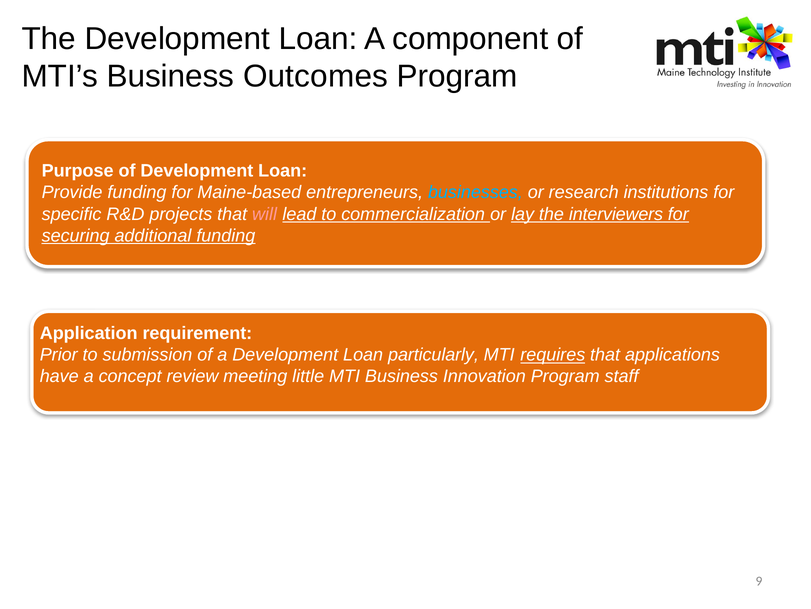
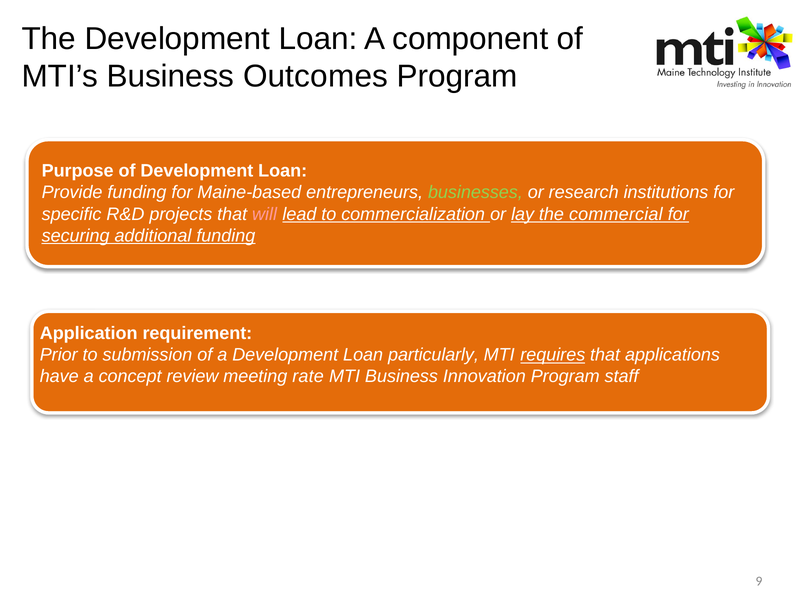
businesses colour: light blue -> light green (475, 192)
interviewers: interviewers -> commercial (616, 214)
little: little -> rate (308, 376)
